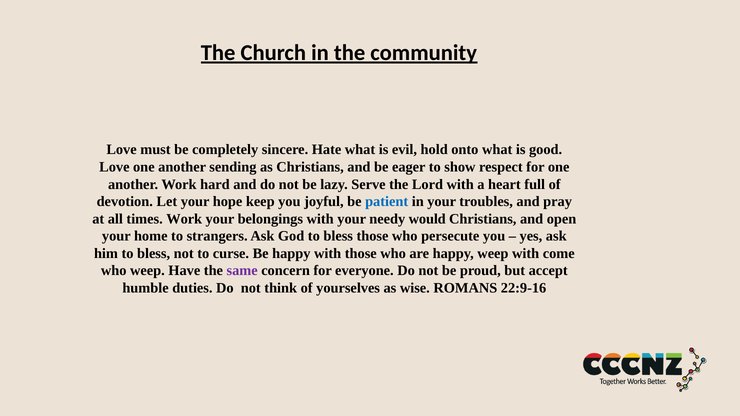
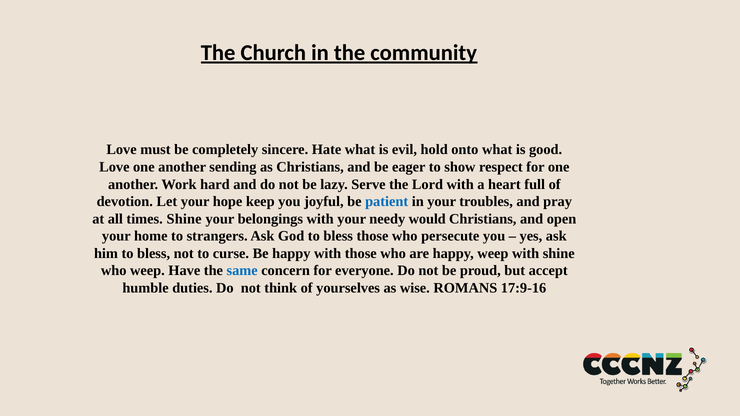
times Work: Work -> Shine (184, 219)
with come: come -> shine (559, 253)
same colour: purple -> blue (242, 271)
22:9-16: 22:9-16 -> 17:9-16 (524, 288)
